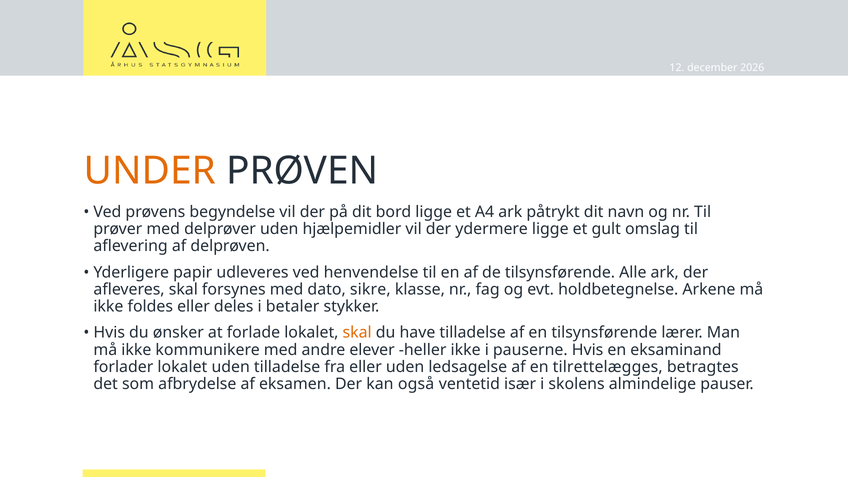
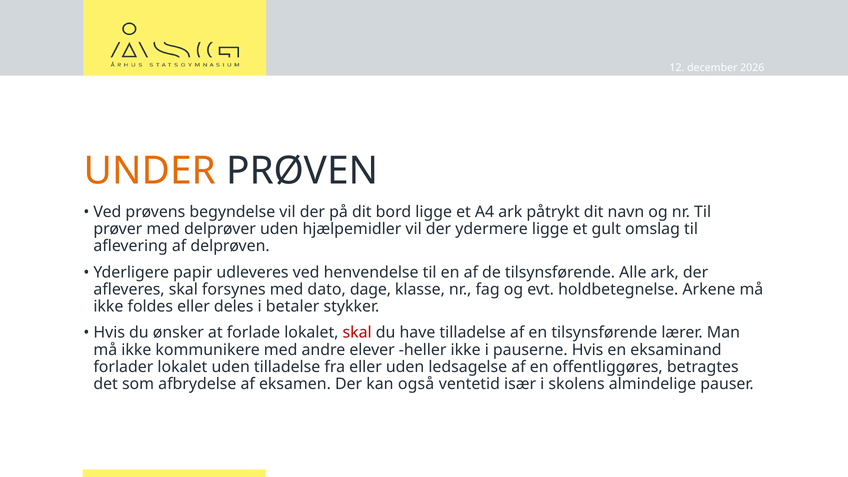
sikre: sikre -> dage (370, 289)
skal colour: orange -> red (357, 333)
tilrettelægges: tilrettelægges -> offentliggøres (608, 367)
